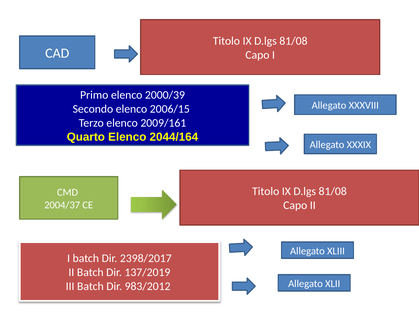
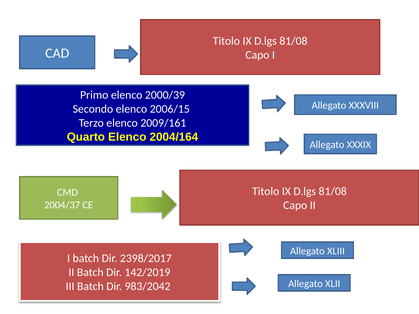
2044/164: 2044/164 -> 2004/164 (174, 137)
137/2019: 137/2019 -> 142/2019 (147, 272)
983/2012: 983/2012 -> 983/2042 (148, 286)
